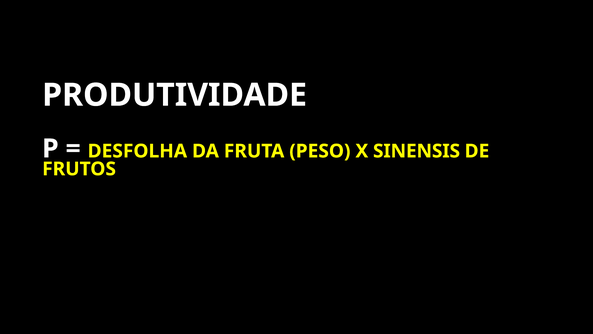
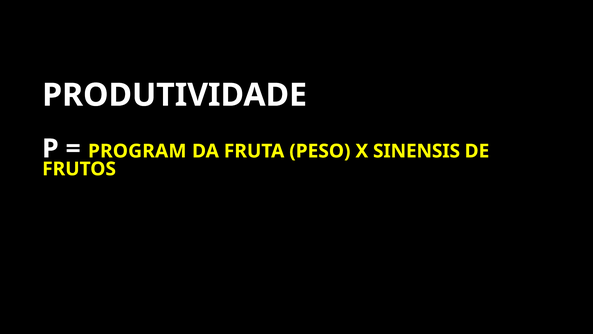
DESFOLHA: DESFOLHA -> PROGRAM (137, 151)
